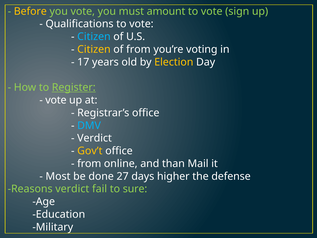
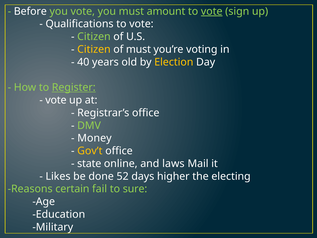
Before colour: yellow -> white (30, 11)
vote underline: none -> present (212, 11)
Citizen colour: light blue -> light green (94, 37)
of from: from -> must (138, 49)
17: 17 -> 40 (83, 62)
DMV colour: light blue -> light green (89, 125)
Verdict: Verdict -> Money (94, 138)
from: from -> state (89, 163)
than: than -> laws (173, 163)
Most: Most -> Likes (58, 176)
27: 27 -> 52 (123, 176)
defense: defense -> electing (231, 176)
Reasons verdict: verdict -> certain (72, 189)
